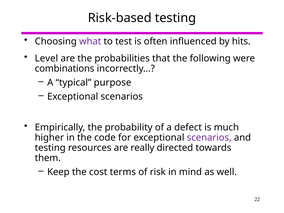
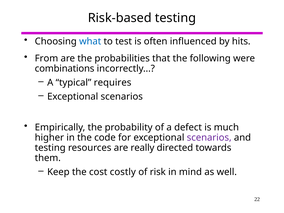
what colour: purple -> blue (90, 41)
Level: Level -> From (46, 58)
purpose: purpose -> requires (113, 83)
terms: terms -> costly (123, 172)
